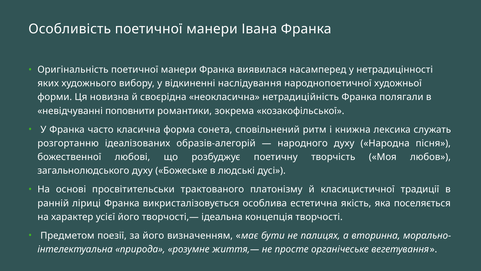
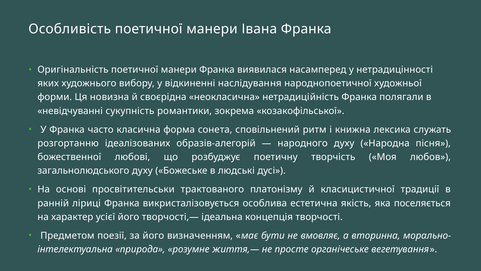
поповнити: поповнити -> сукупність (130, 111)
палицях: палицях -> вмовляє (320, 235)
